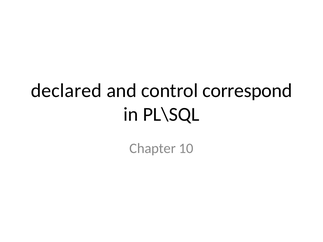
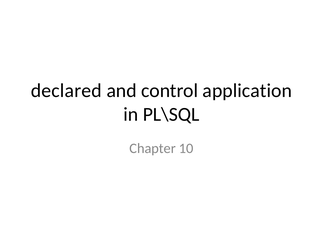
correspond: correspond -> application (247, 91)
